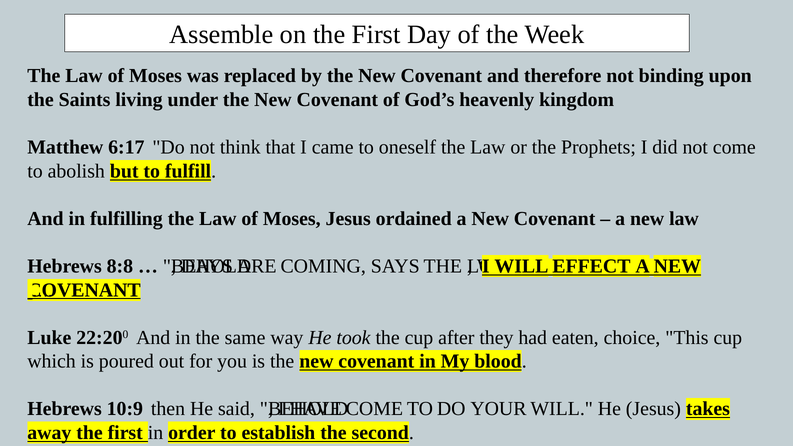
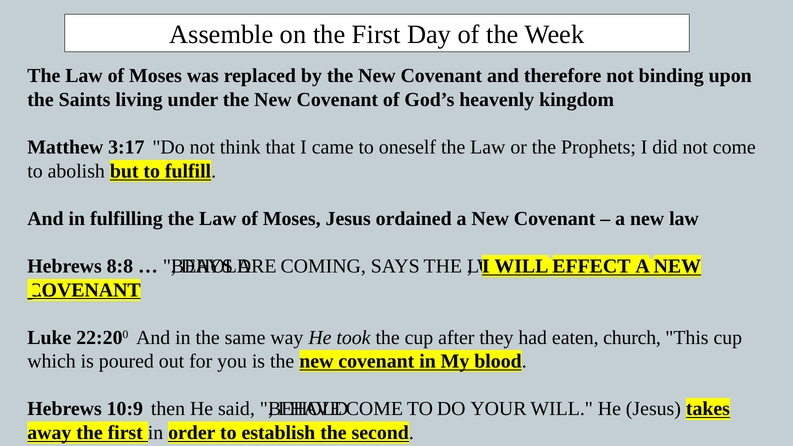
6:17: 6:17 -> 3:17 (126, 147)
choice: choice -> church (632, 338)
